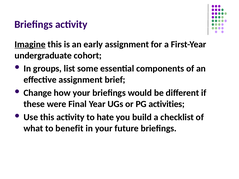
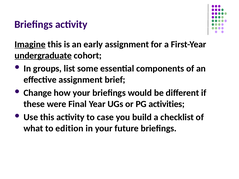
undergraduate underline: none -> present (43, 56)
hate: hate -> case (105, 117)
benefit: benefit -> edition (69, 128)
